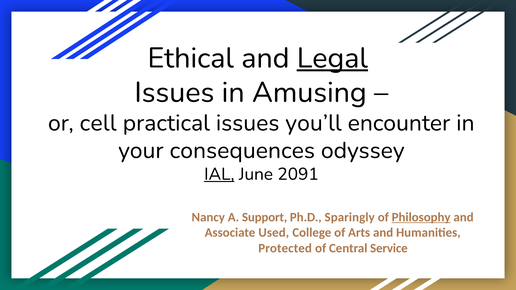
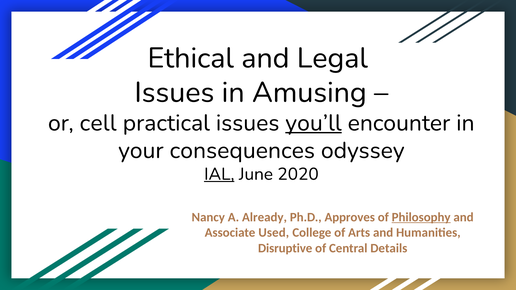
Legal underline: present -> none (332, 58)
you’ll underline: none -> present (313, 123)
2091: 2091 -> 2020 (298, 174)
Support: Support -> Already (264, 217)
Sparingly: Sparingly -> Approves (350, 217)
Protected: Protected -> Disruptive (285, 248)
Service: Service -> Details (389, 248)
